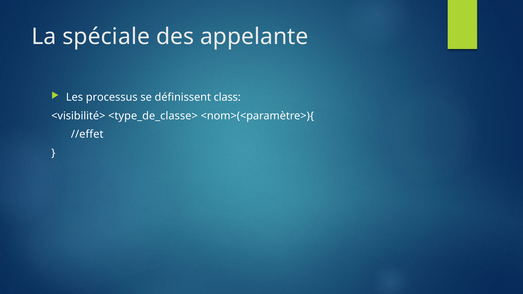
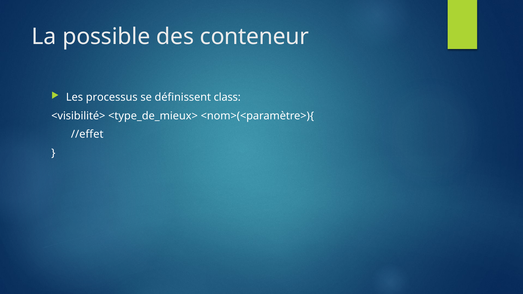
spéciale: spéciale -> possible (106, 37)
appelante: appelante -> conteneur (254, 37)
<type_de_classe>: <type_de_classe> -> <type_de_mieux> (153, 116)
